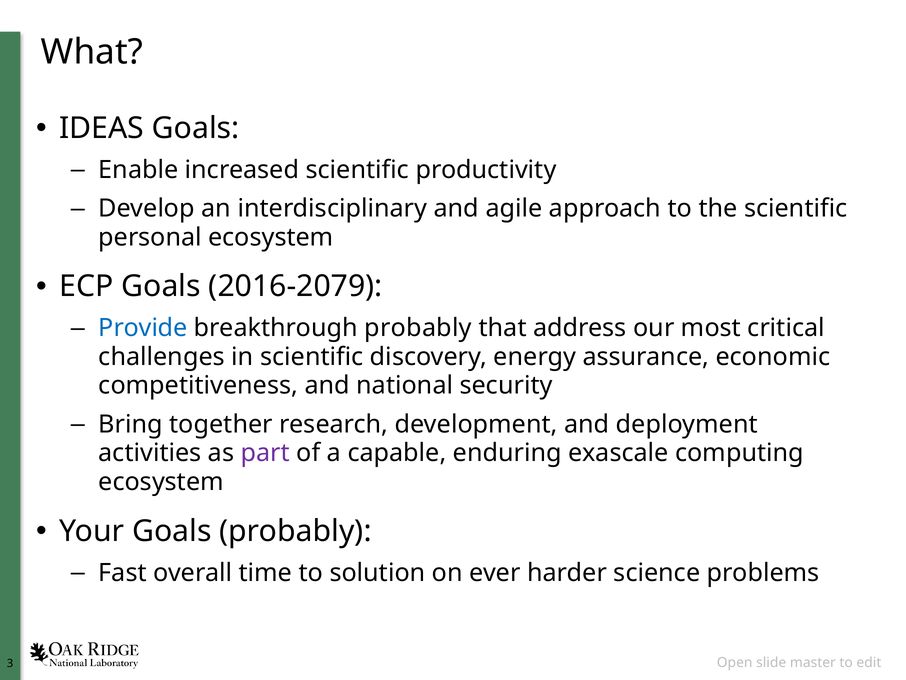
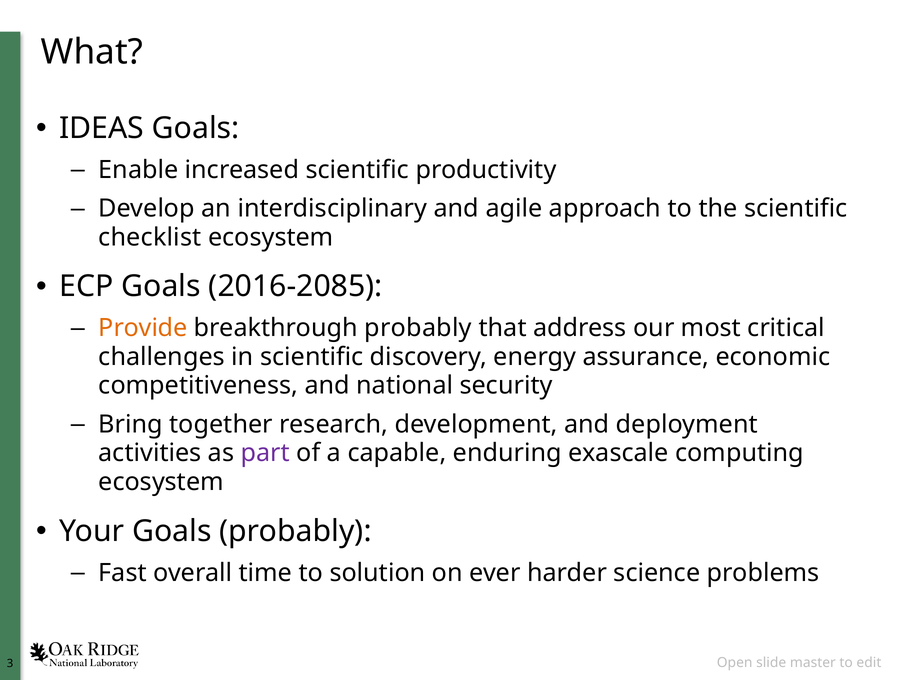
personal: personal -> checklist (150, 237)
2016-2079: 2016-2079 -> 2016-2085 (295, 286)
Provide colour: blue -> orange (143, 328)
